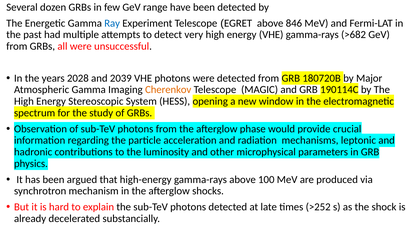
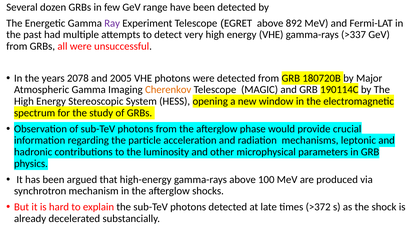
Ray colour: blue -> purple (112, 23)
846: 846 -> 892 (294, 23)
>682: >682 -> >337 (354, 35)
2028: 2028 -> 2078 (78, 78)
2039: 2039 -> 2005 (121, 78)
>252: >252 -> >372 (318, 207)
